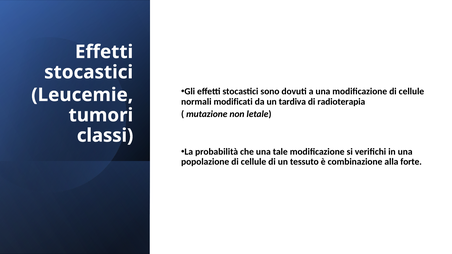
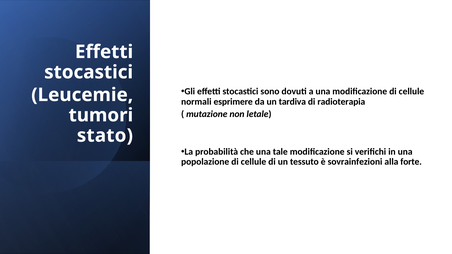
modificati: modificati -> esprimere (233, 102)
classi: classi -> stato (105, 136)
combinazione: combinazione -> sovrainfezioni (355, 162)
